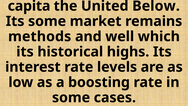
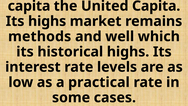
United Below: Below -> Capita (156, 6)
Its some: some -> highs (47, 21)
boosting: boosting -> practical (99, 82)
